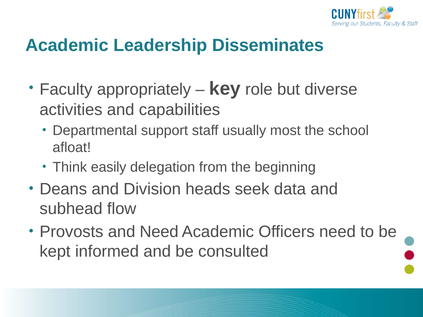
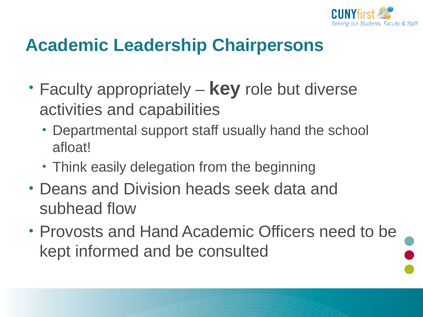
Disseminates: Disseminates -> Chairpersons (268, 45)
usually most: most -> hand (285, 131)
and Need: Need -> Hand (159, 232)
